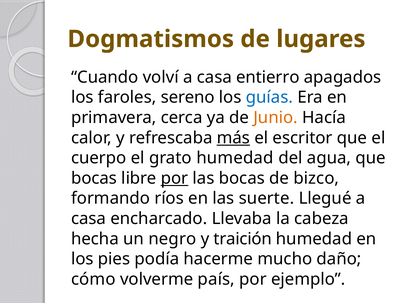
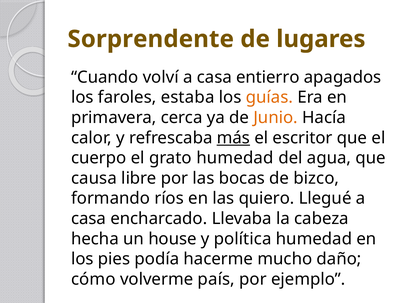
Dogmatismos: Dogmatismos -> Sorprendente (151, 39)
sereno: sereno -> estaba (188, 97)
guías colour: blue -> orange (269, 97)
bocas: bocas -> causa (94, 178)
por underline: present -> none (175, 178)
suerte: suerte -> quiero (267, 198)
negro: negro -> house (172, 239)
traición: traición -> política (243, 239)
